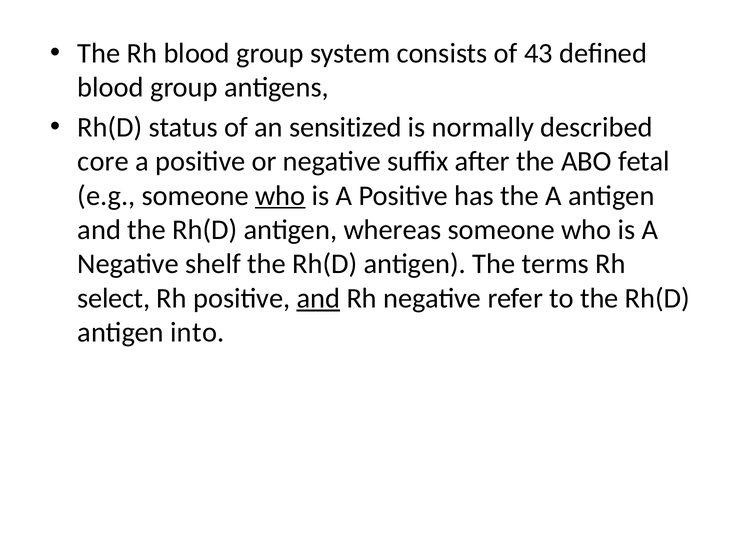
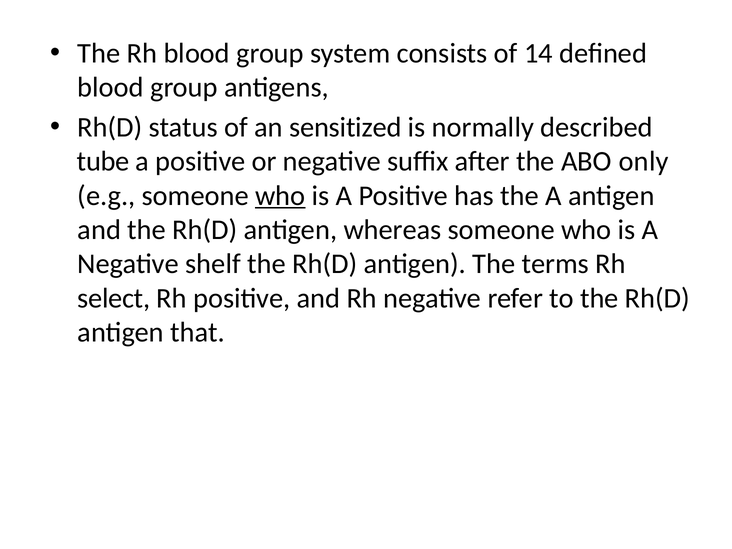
43: 43 -> 14 (538, 53)
core: core -> tube (103, 161)
fetal: fetal -> only (644, 161)
and underline: present -> none (318, 298)
into: into -> that (197, 332)
